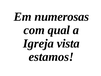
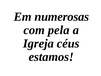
qual: qual -> pela (59, 30)
vista: vista -> céus (68, 43)
